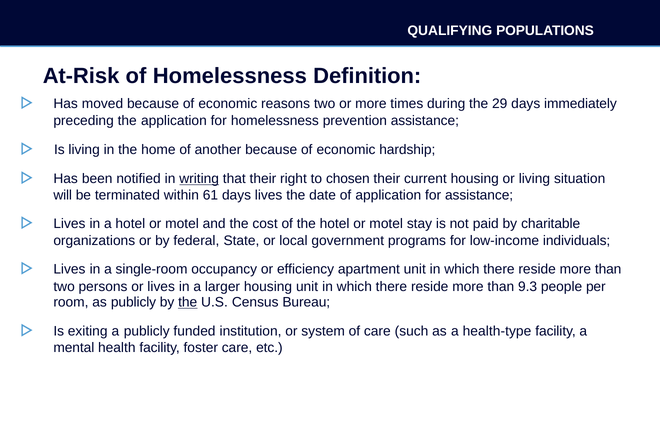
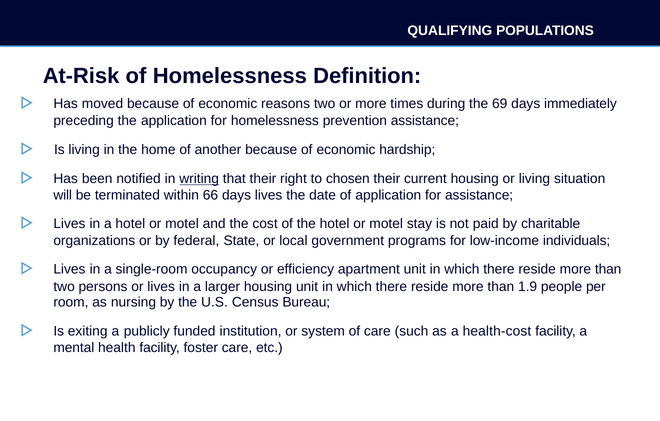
29: 29 -> 69 (500, 104)
61: 61 -> 66 (210, 195)
9.3: 9.3 -> 1.9 (528, 286)
as publicly: publicly -> nursing (133, 302)
the underline: present -> none (188, 302)
health-type: health-type -> health-cost (497, 331)
